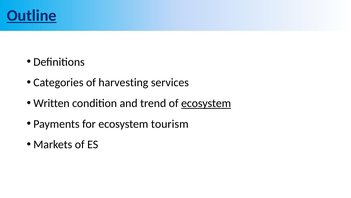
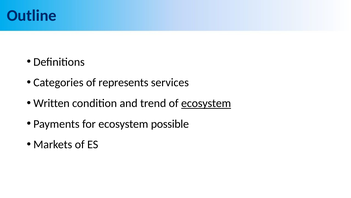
Outline underline: present -> none (32, 15)
harvesting: harvesting -> represents (123, 82)
tourism: tourism -> possible (170, 124)
